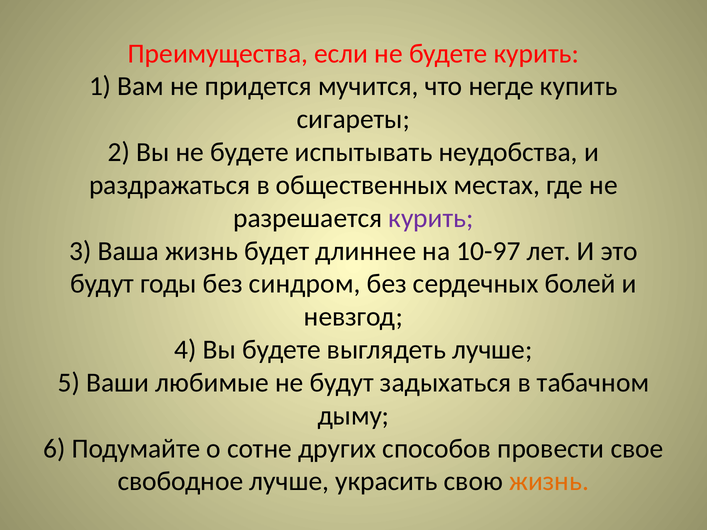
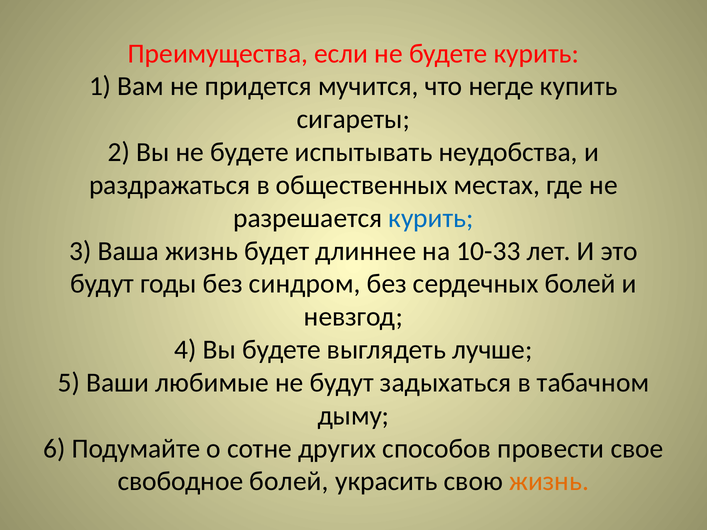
курить colour: purple -> blue (431, 218)
10-97: 10-97 -> 10-33 (489, 251)
свободное лучше: лучше -> болей (289, 482)
